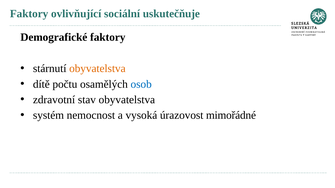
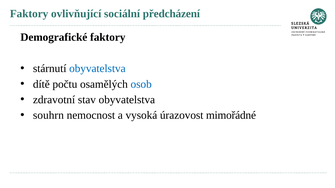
uskutečňuje: uskutečňuje -> předcházení (171, 14)
obyvatelstva colour: orange -> blue (97, 69)
systém: systém -> souhrn (48, 116)
